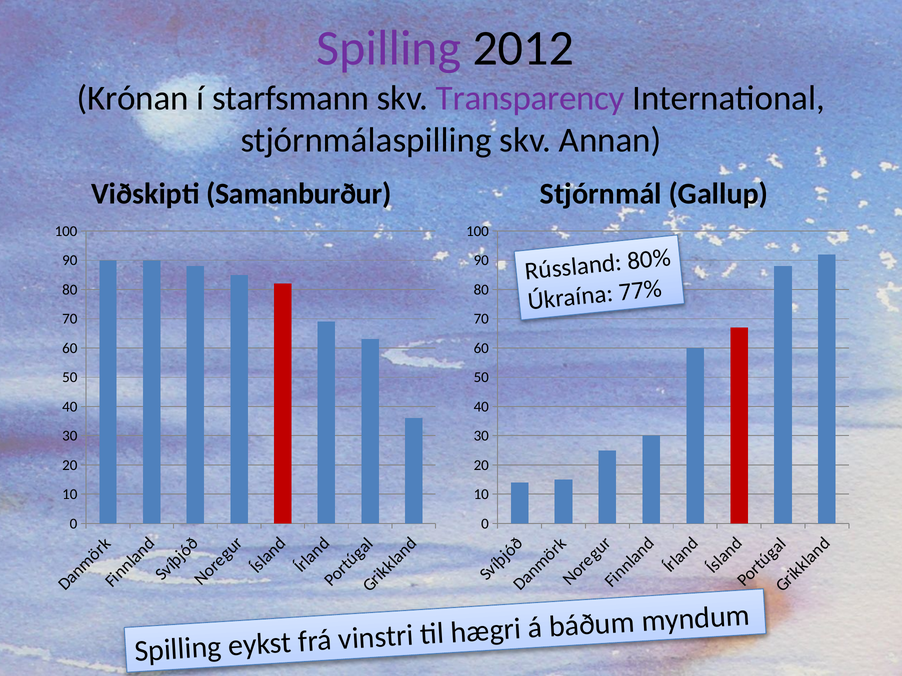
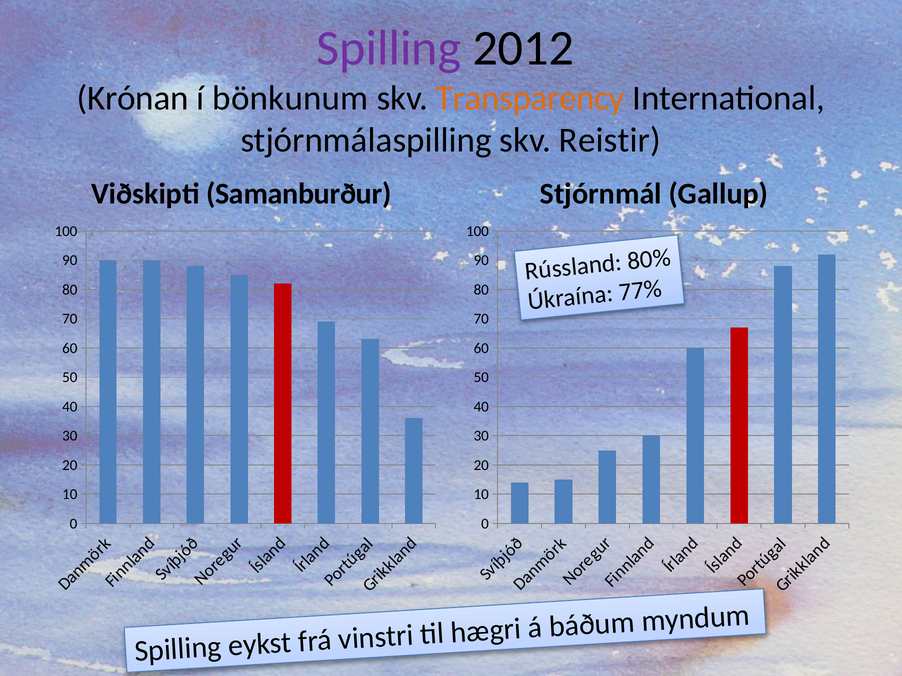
starfsmann: starfsmann -> bönkunum (290, 98)
Transparency colour: purple -> orange (530, 98)
Annan: Annan -> Reistir (610, 140)
